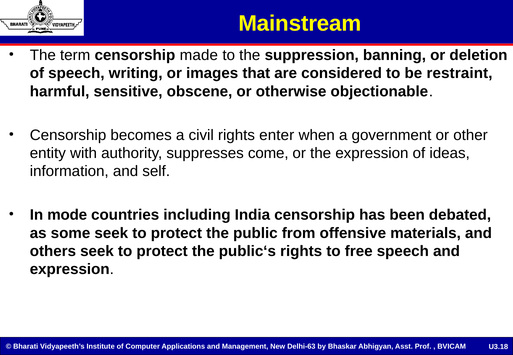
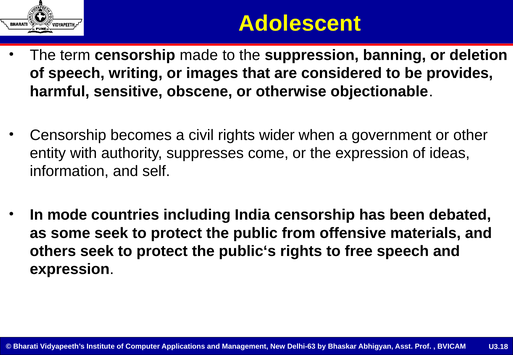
Mainstream: Mainstream -> Adolescent (300, 24)
restraint: restraint -> provides (460, 73)
enter: enter -> wider (277, 135)
